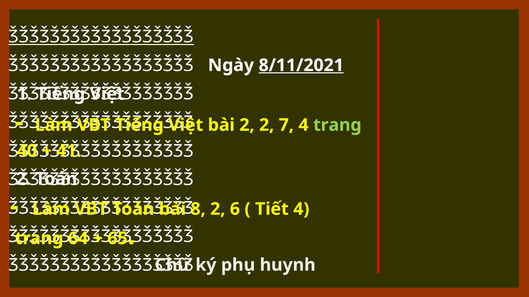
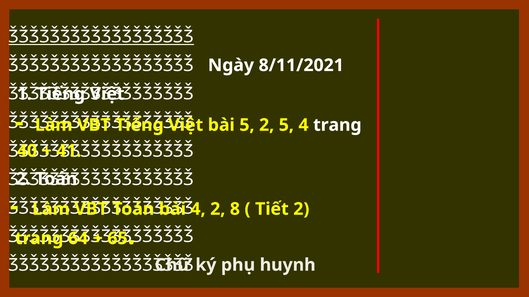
8/11/2021 underline: present -> none (301, 65)
bài 2: 2 -> 5 (247, 125)
2 7: 7 -> 5 (286, 125)
trang colour: light green -> white (337, 125)
8: 8 -> 4 (198, 209)
6: 6 -> 8 (235, 209)
Tiết 4: 4 -> 2 (301, 209)
